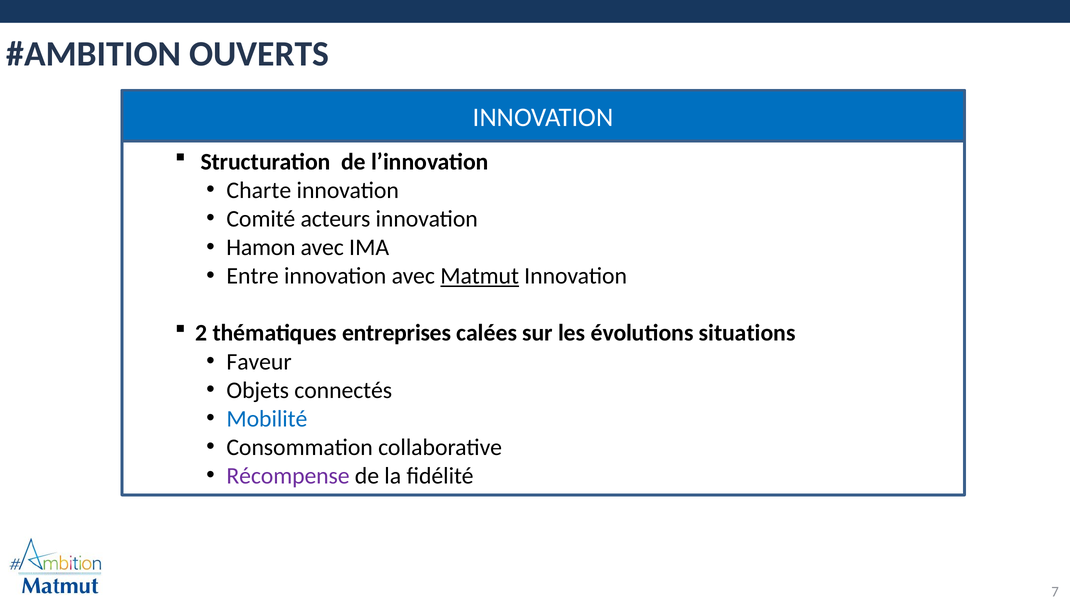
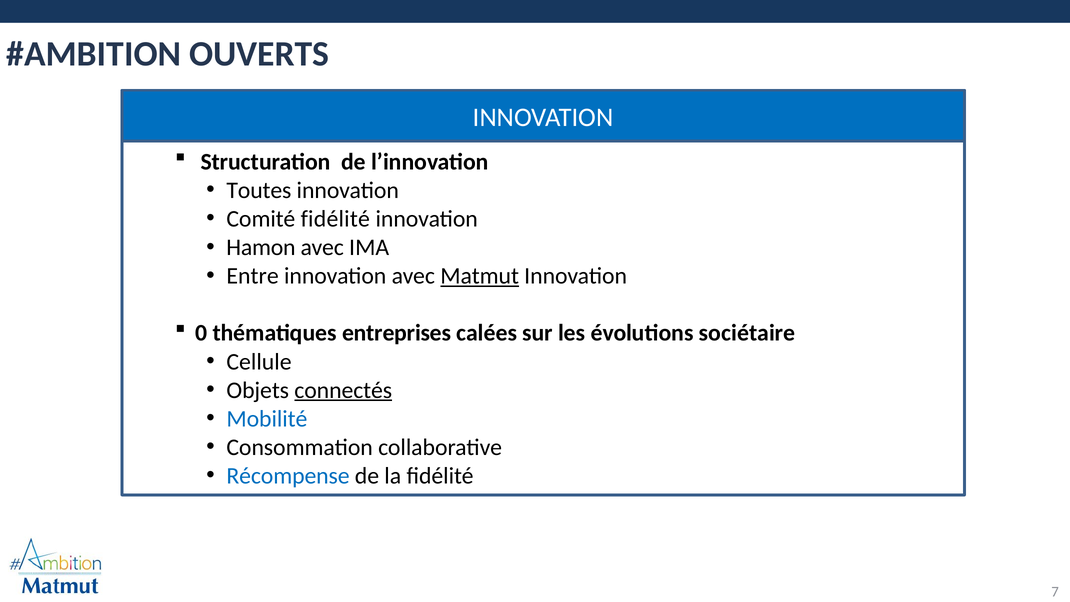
Charte: Charte -> Toutes (259, 190)
Comité acteurs: acteurs -> fidélité (335, 219)
2: 2 -> 0 (201, 333)
situations: situations -> sociétaire (747, 333)
Faveur: Faveur -> Cellule (259, 362)
connectés underline: none -> present (343, 390)
Récompense colour: purple -> blue (288, 476)
